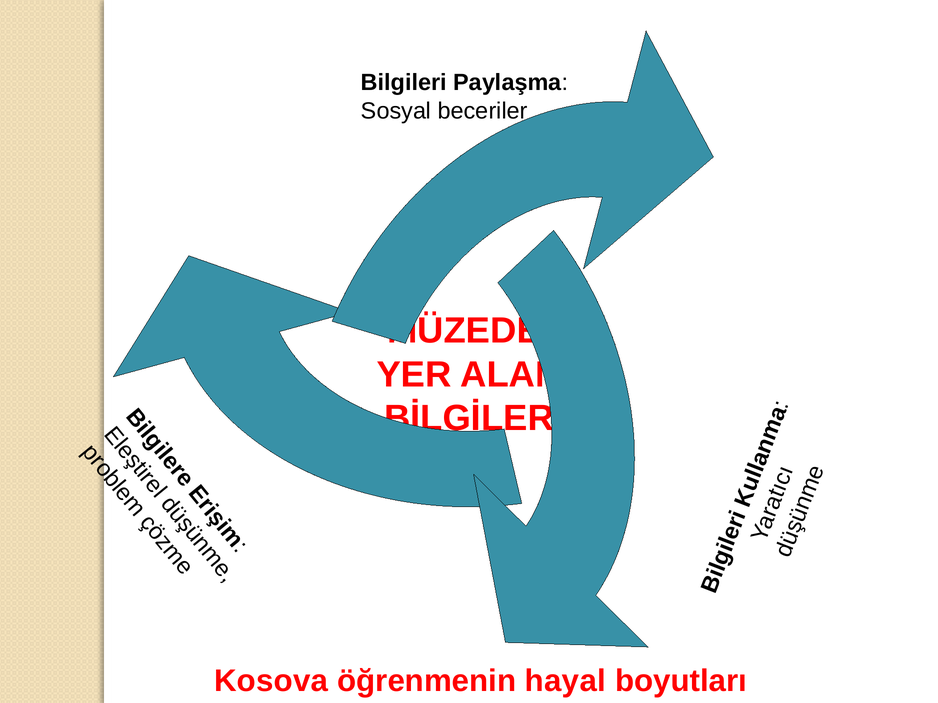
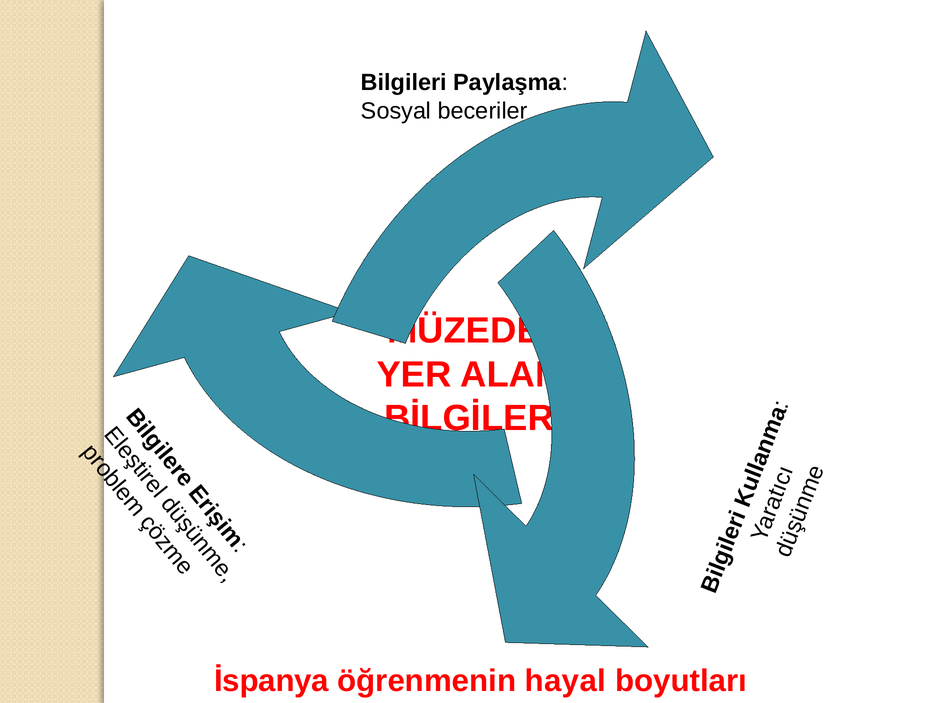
Kosova: Kosova -> İspanya (271, 682)
